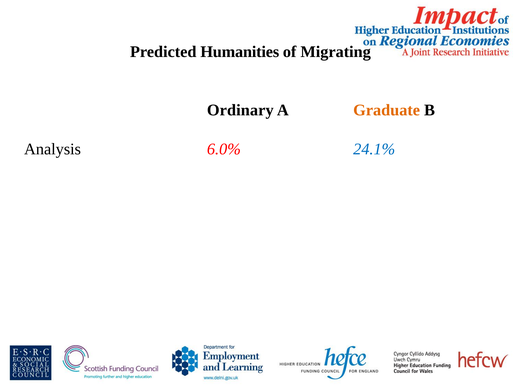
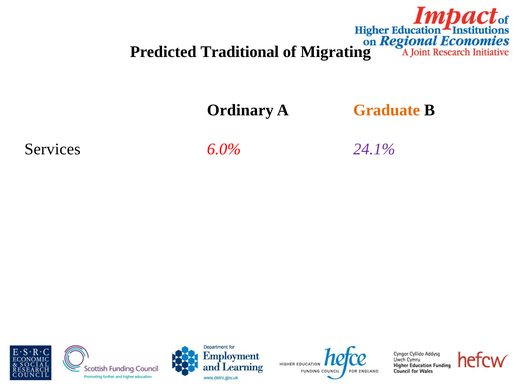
Humanities: Humanities -> Traditional (240, 52)
Analysis: Analysis -> Services (52, 149)
24.1% colour: blue -> purple (374, 149)
